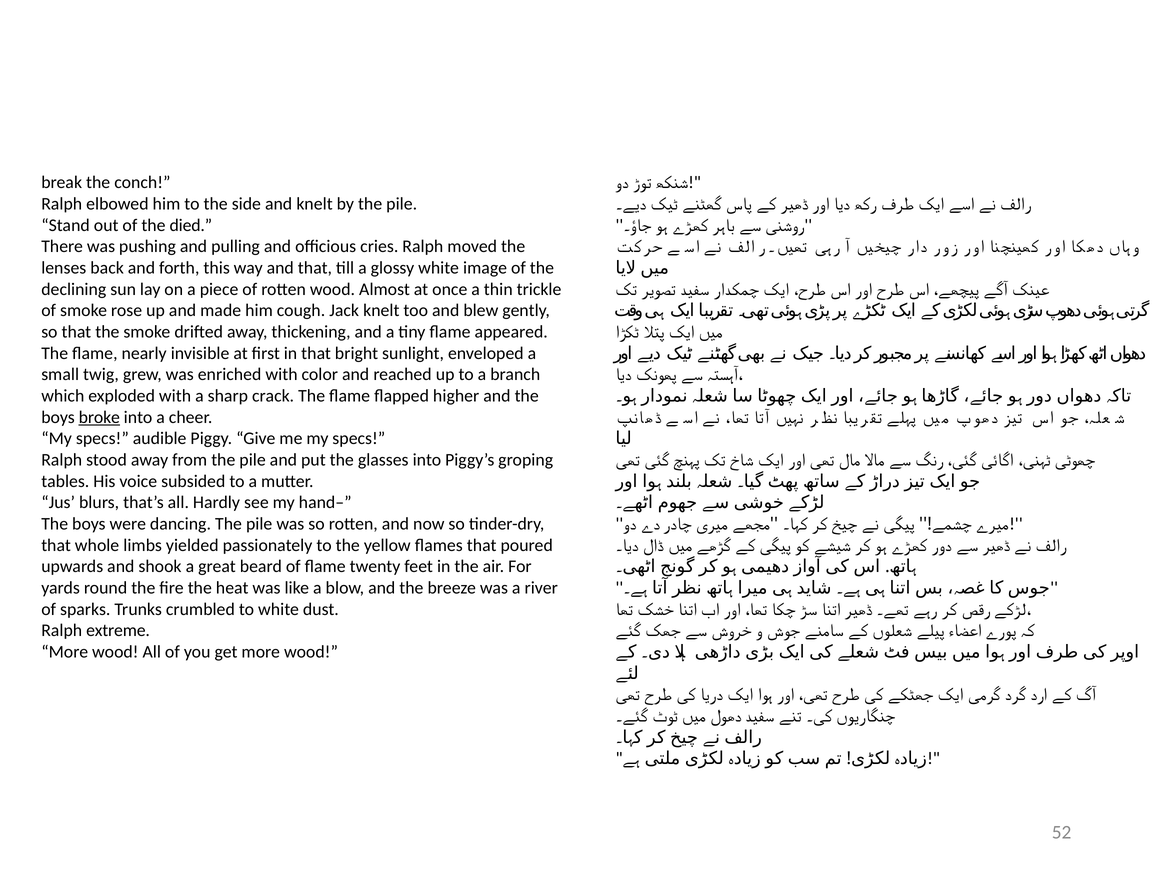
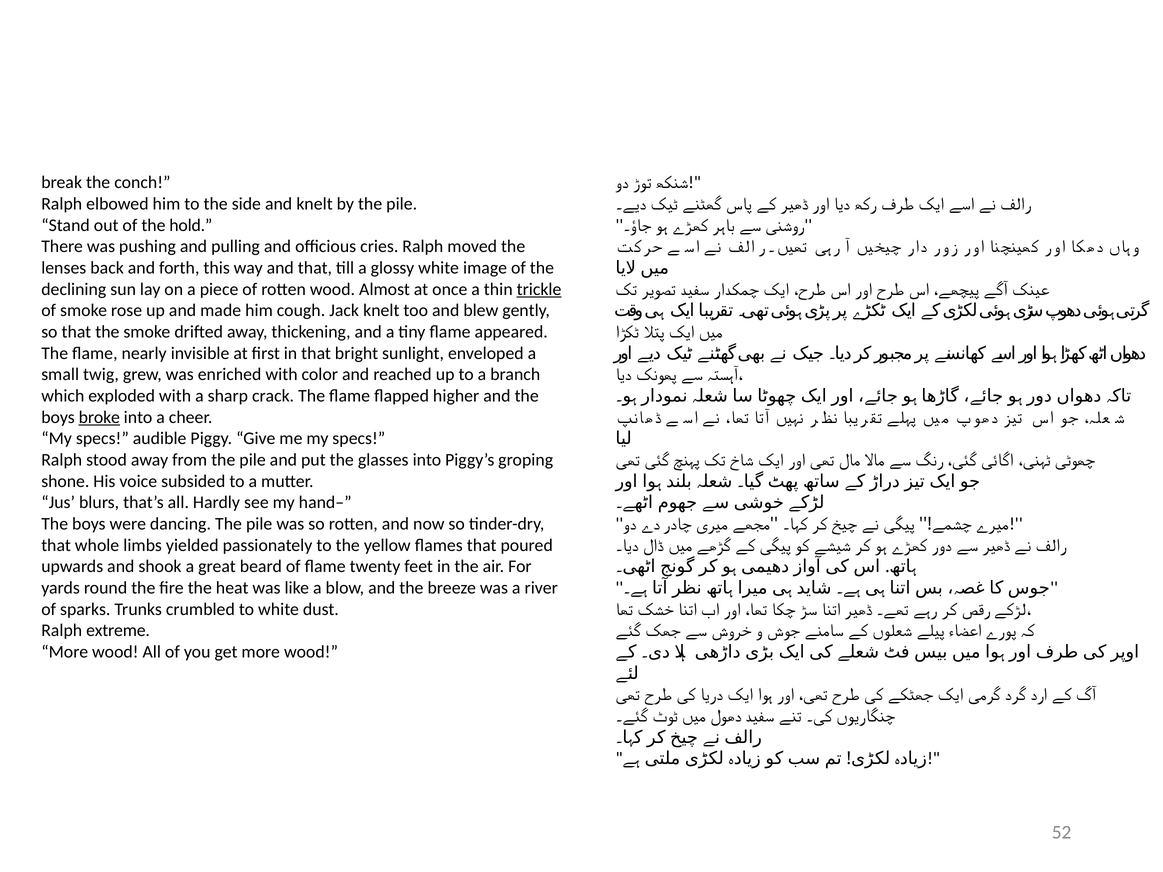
died: died -> hold (191, 225)
trickle underline: none -> present (539, 289)
tables: tables -> shone (65, 481)
